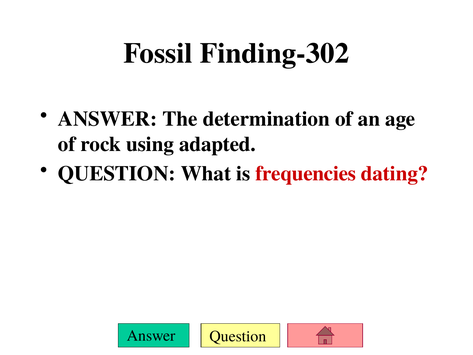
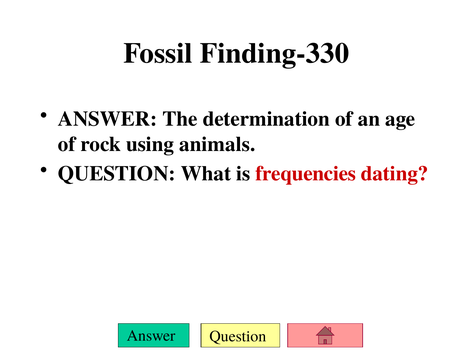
Finding-302: Finding-302 -> Finding-330 (275, 53)
adapted: adapted -> animals (217, 144)
